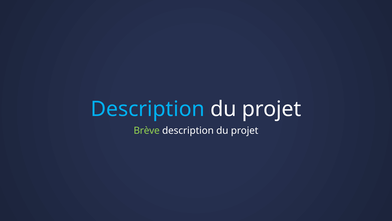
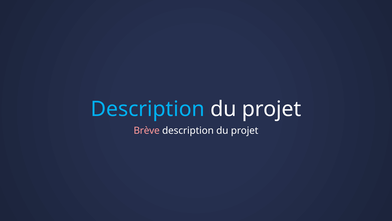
Brève colour: light green -> pink (147, 130)
